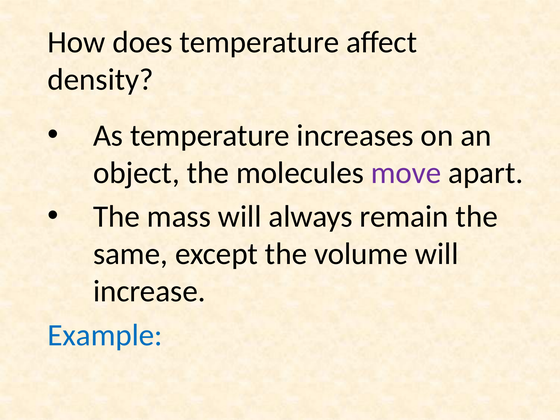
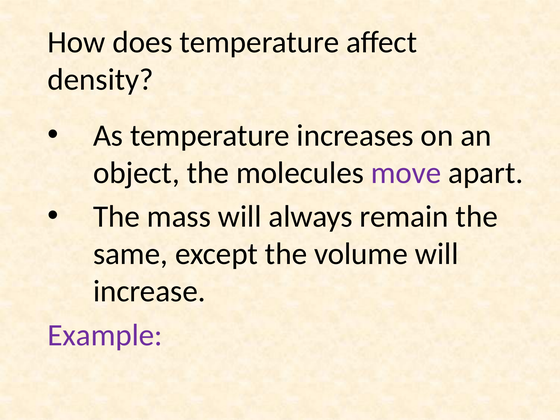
Example colour: blue -> purple (105, 335)
